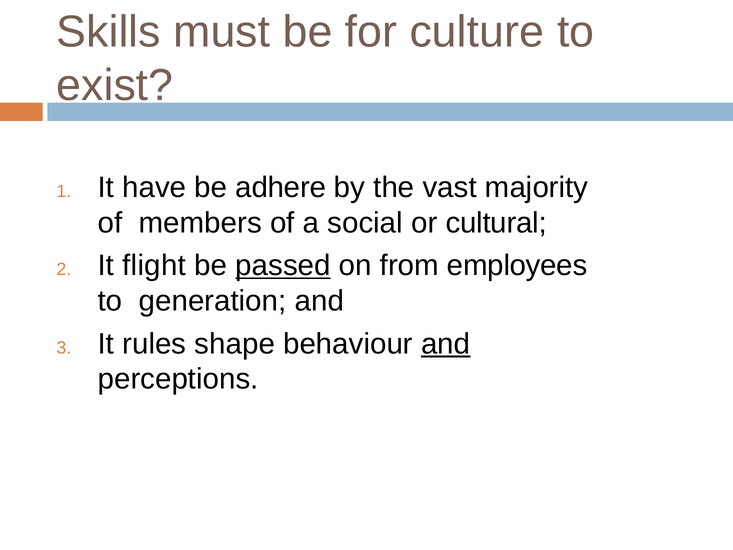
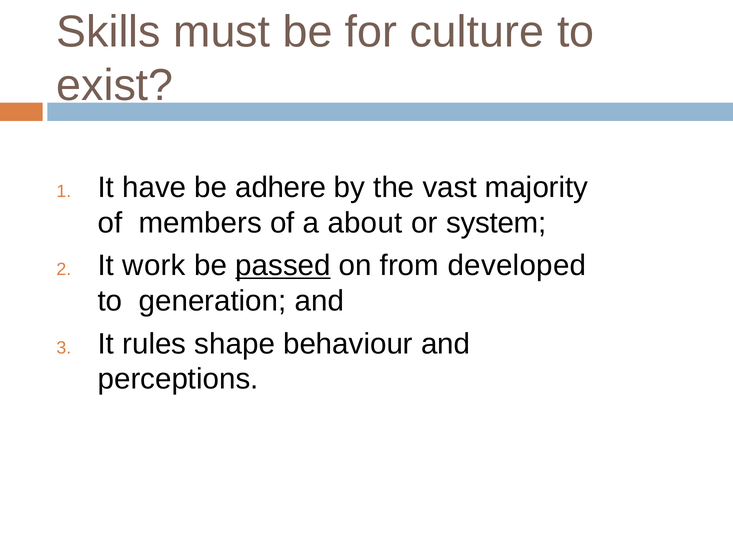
social: social -> about (365, 223)
cultural: cultural -> system (496, 223)
flight: flight -> work (154, 266)
employees: employees -> developed (517, 266)
and underline: present -> none (446, 344)
